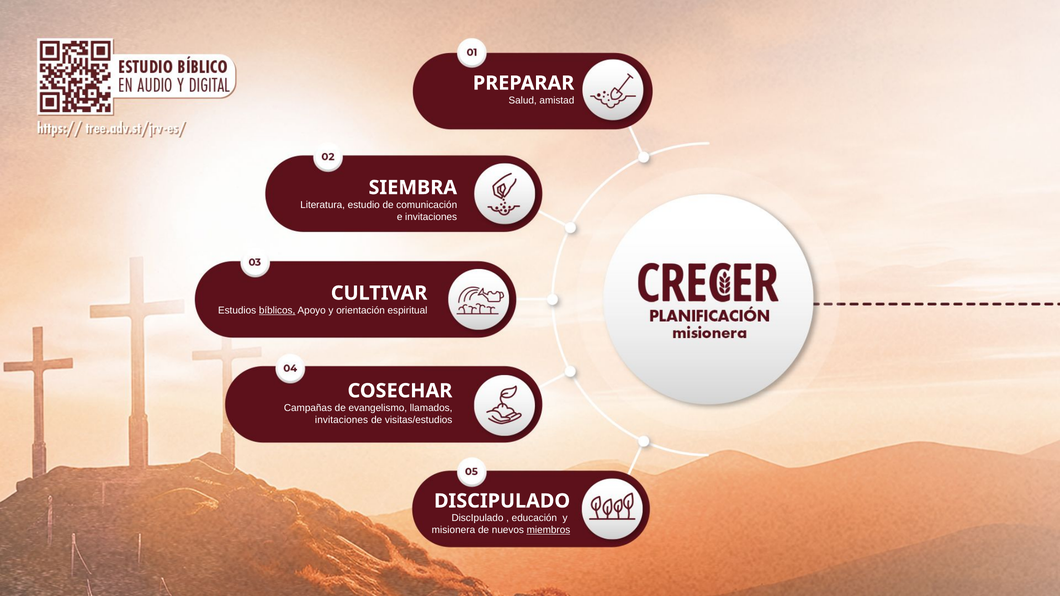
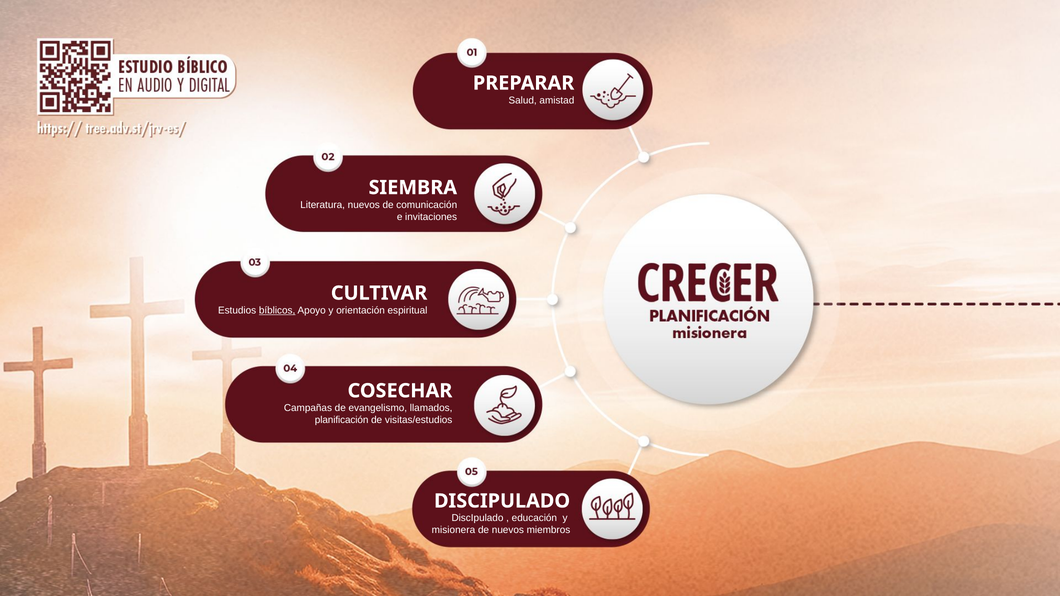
Literatura estudio: estudio -> nuevos (364, 205)
invitaciones: invitaciones -> planificación (342, 420)
miembros underline: present -> none (548, 530)
